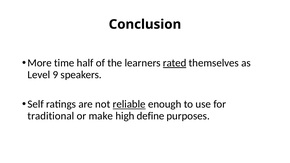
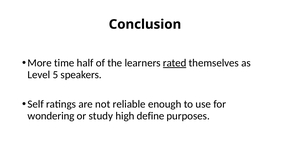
9: 9 -> 5 (55, 75)
reliable underline: present -> none (129, 104)
traditional: traditional -> wondering (51, 116)
make: make -> study (101, 116)
